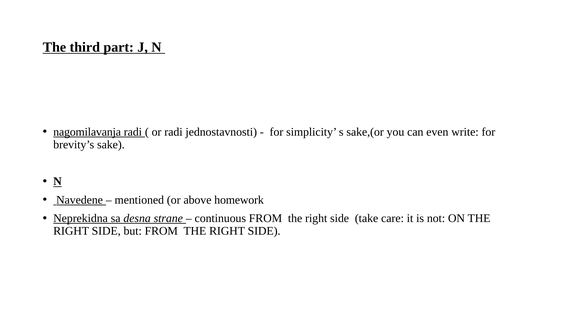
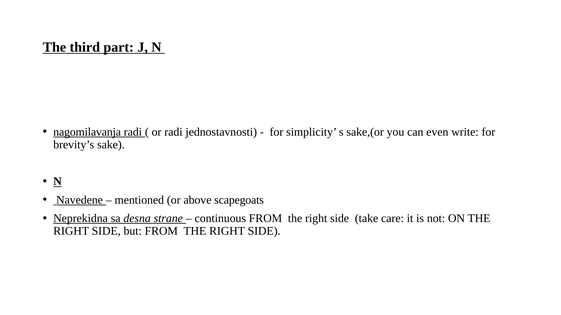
homework: homework -> scapegoats (239, 200)
